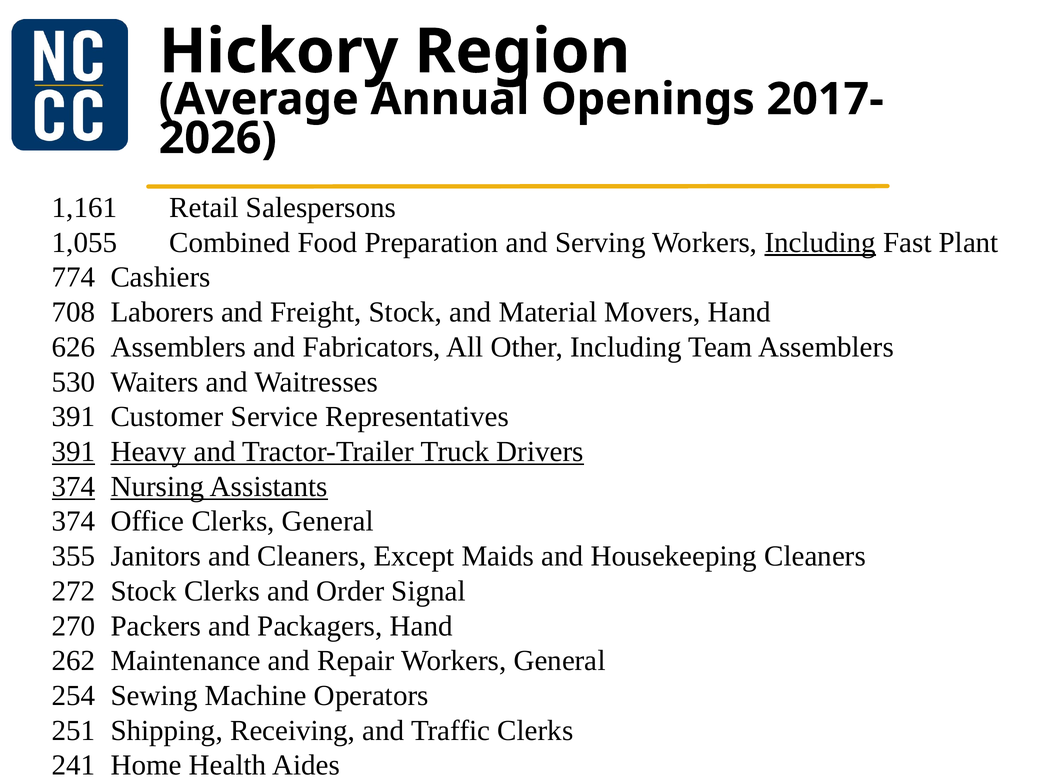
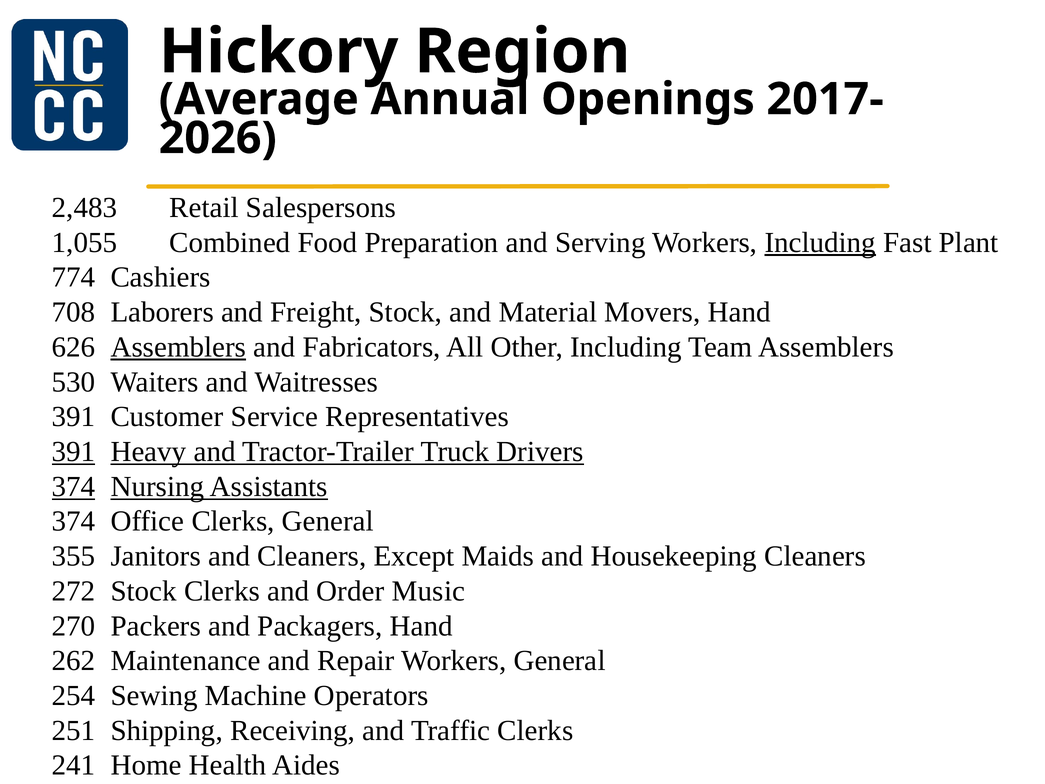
1,161: 1,161 -> 2,483 (85, 208)
Assemblers underline: none -> present (178, 347)
Signal: Signal -> Music (428, 591)
